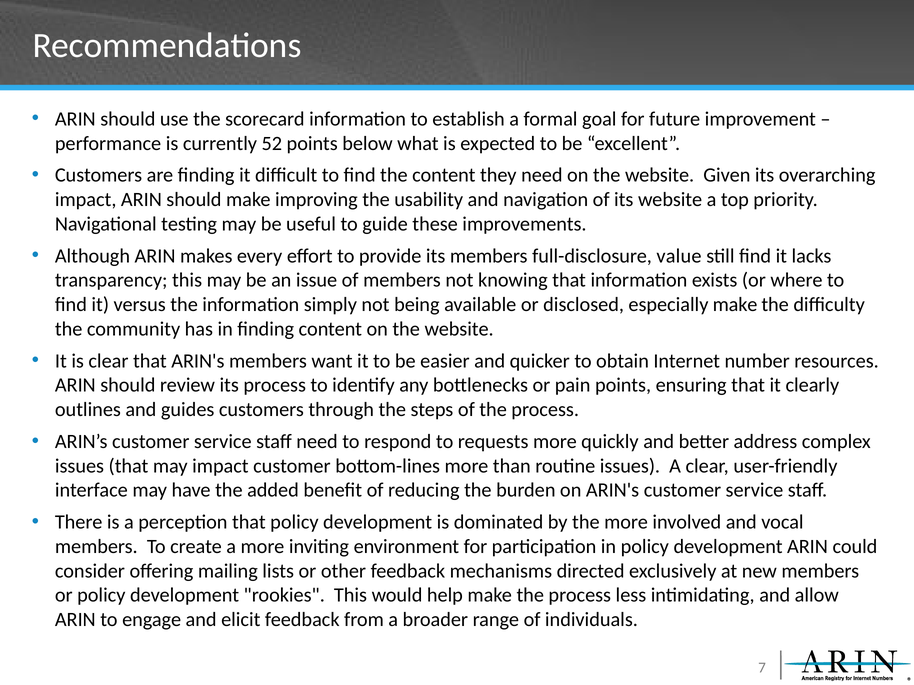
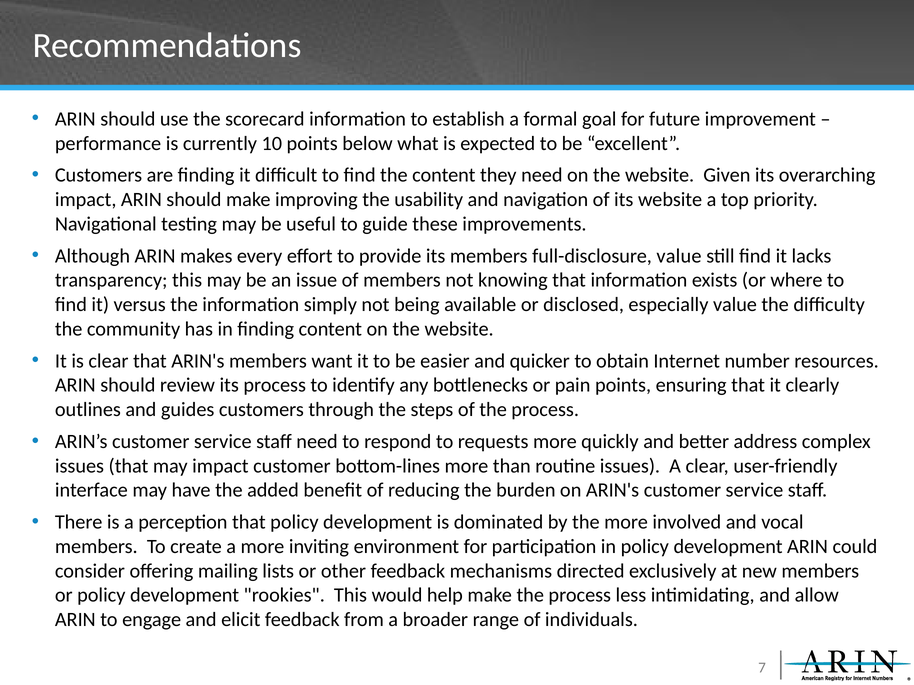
52: 52 -> 10 (272, 143)
especially make: make -> value (735, 305)
